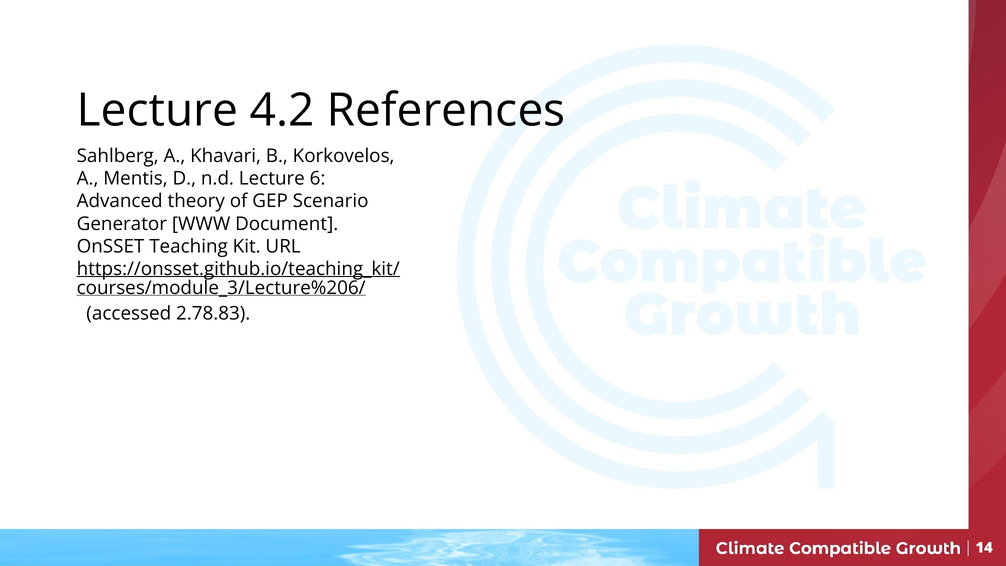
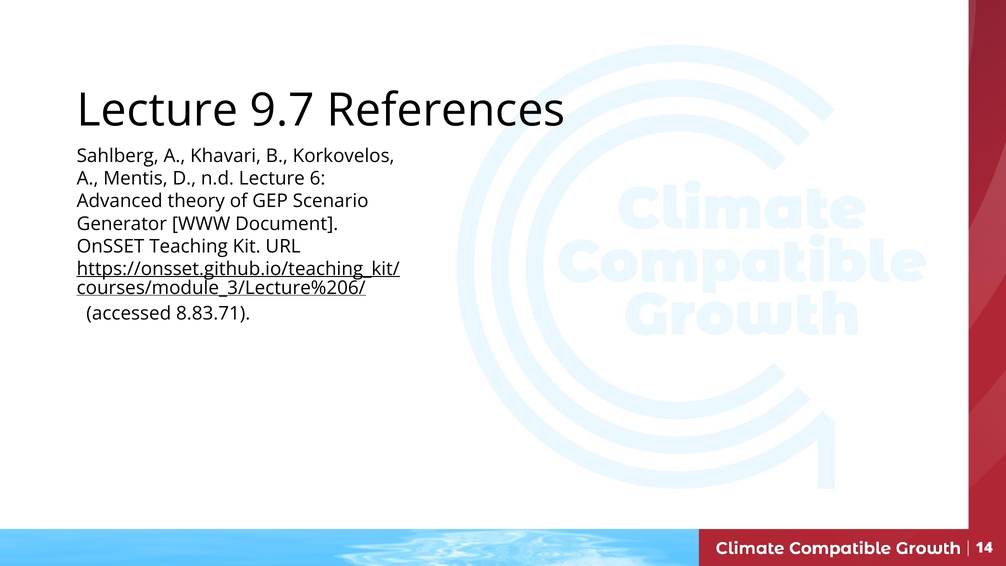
4.2: 4.2 -> 9.7 (282, 110)
2.78.83: 2.78.83 -> 8.83.71 (213, 314)
